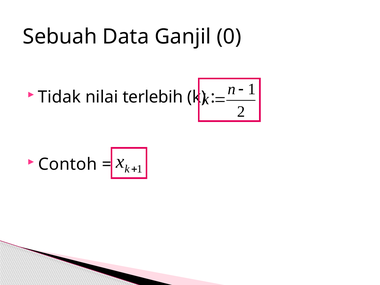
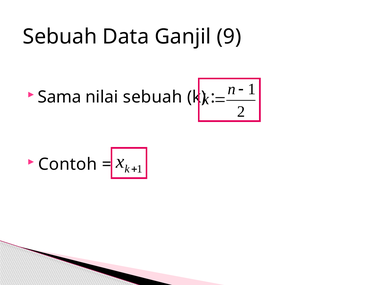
0: 0 -> 9 (229, 37)
Tidak: Tidak -> Sama (60, 97)
nilai terlebih: terlebih -> sebuah (153, 97)
